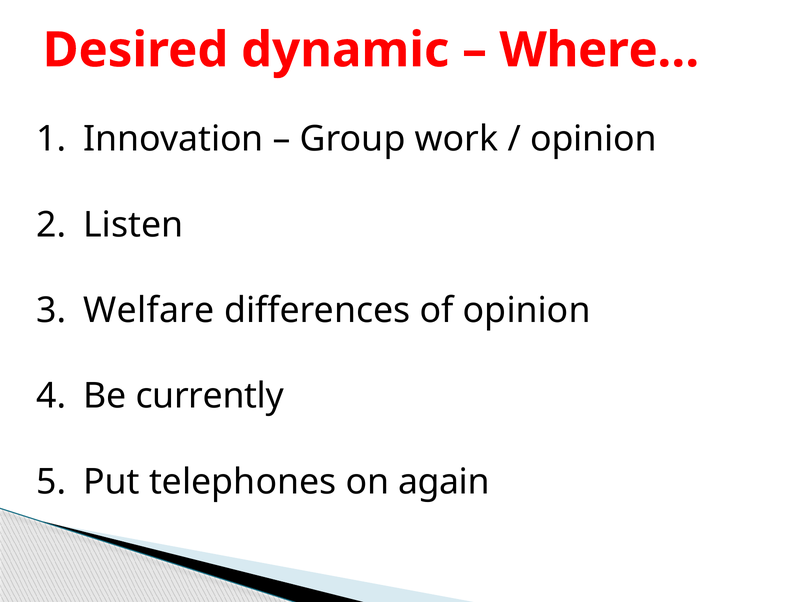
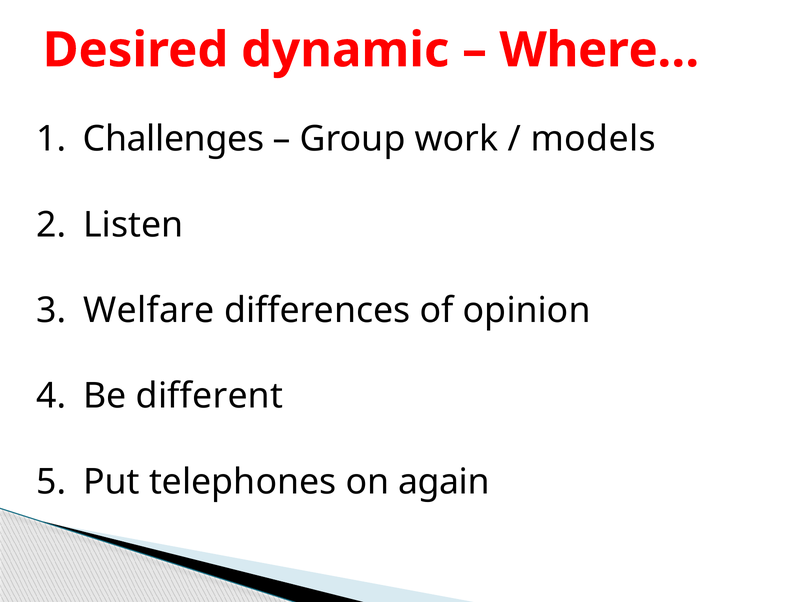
Innovation: Innovation -> Challenges (174, 139)
opinion: opinion -> models (593, 139)
currently: currently -> different (210, 396)
